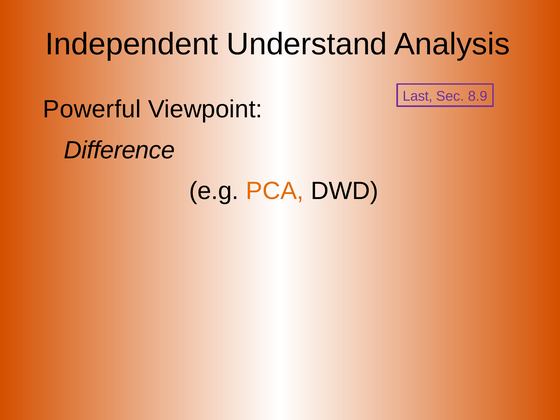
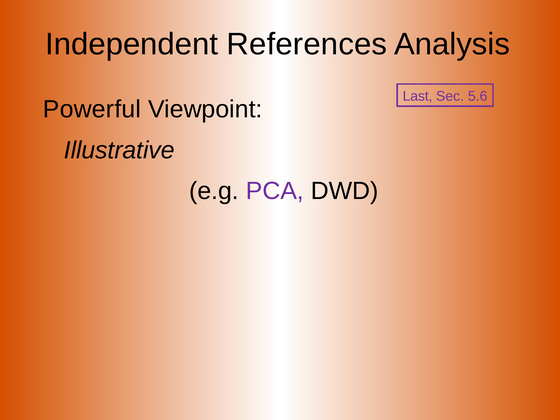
Understand: Understand -> References (307, 44)
8.9: 8.9 -> 5.6 (478, 96)
Difference: Difference -> Illustrative (119, 150)
PCA colour: orange -> purple (275, 191)
